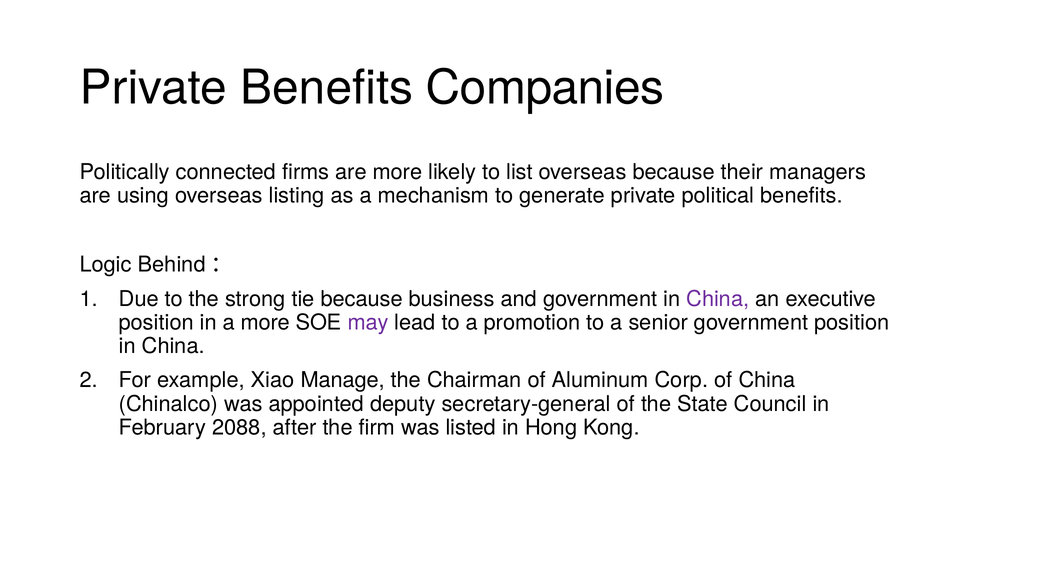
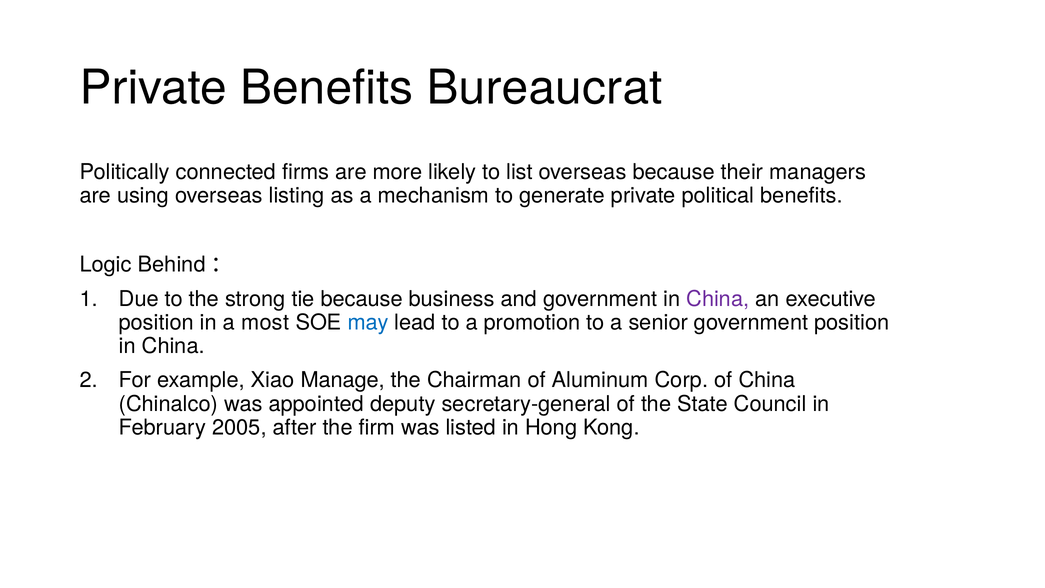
Companies: Companies -> Bureaucrat (545, 88)
a more: more -> most (265, 322)
may colour: purple -> blue (368, 322)
2088: 2088 -> 2005 (239, 427)
